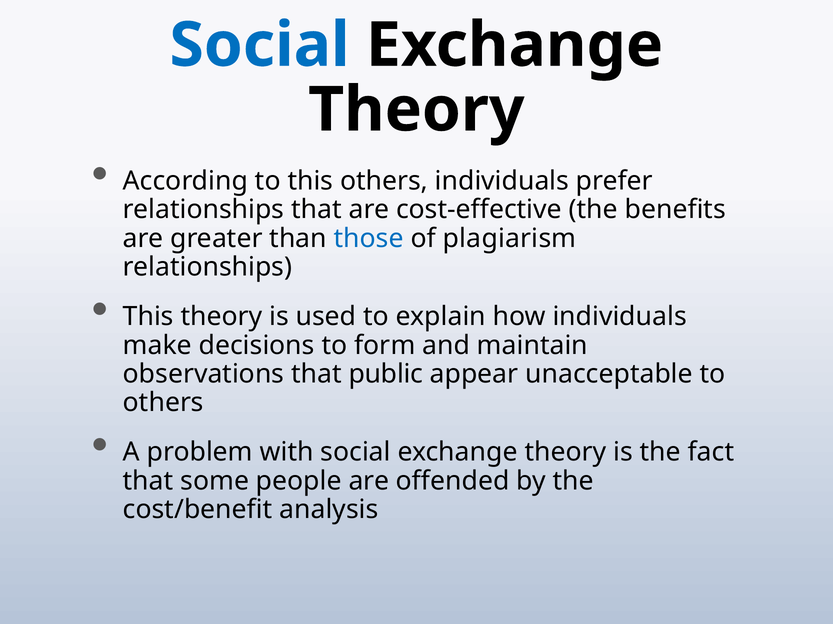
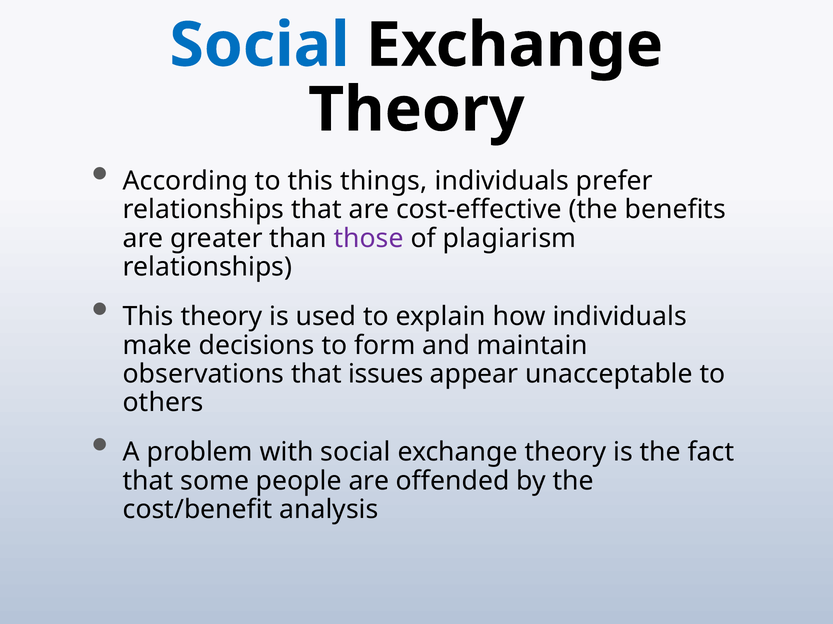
this others: others -> things (384, 181)
those colour: blue -> purple (369, 239)
public: public -> issues (386, 374)
